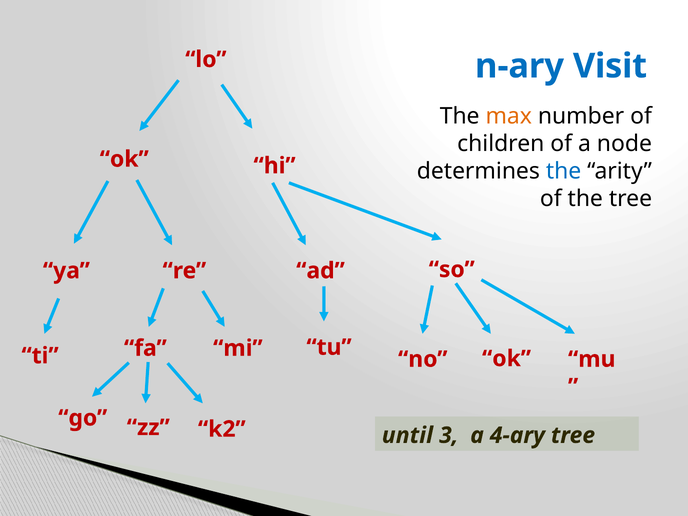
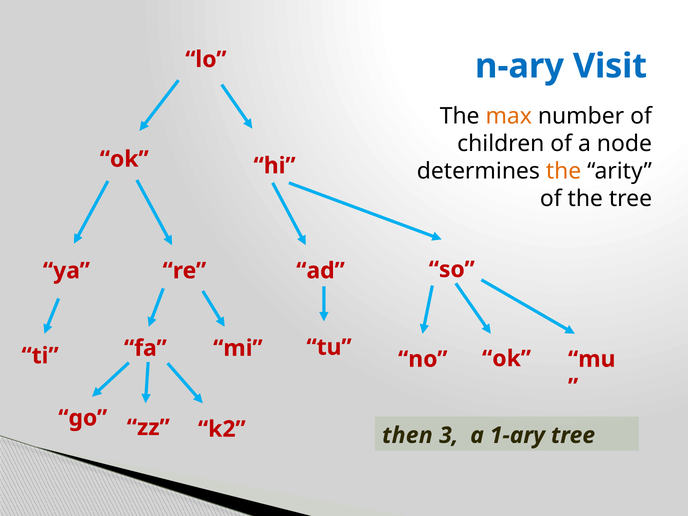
the colour: blue -> orange (564, 171)
until: until -> then (407, 435)
4-ary: 4-ary -> 1-ary (517, 435)
